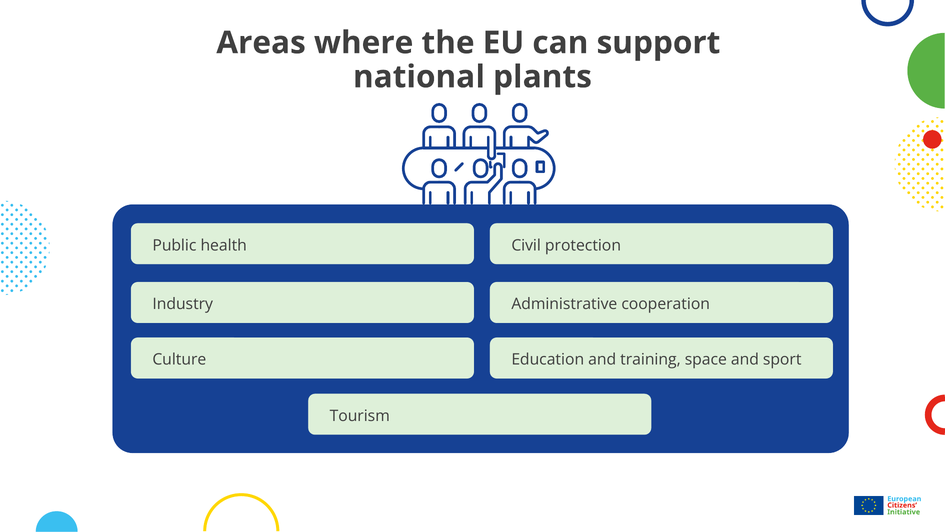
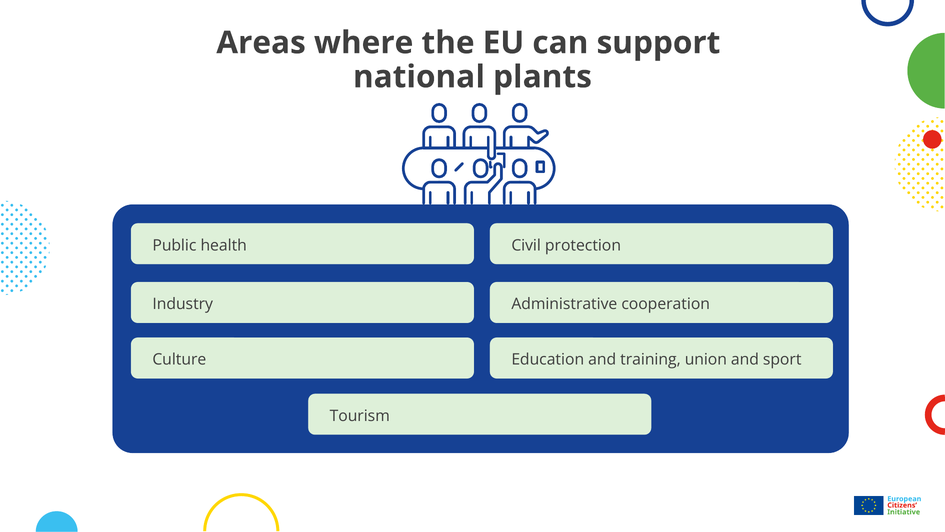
space: space -> union (706, 359)
